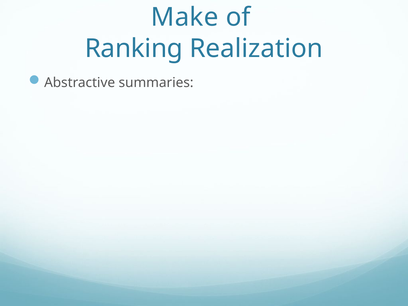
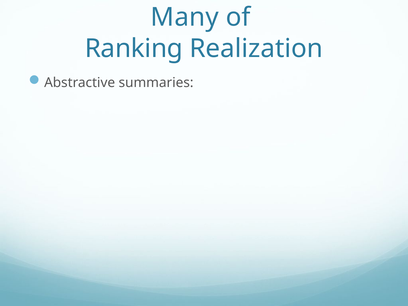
Make: Make -> Many (185, 17)
